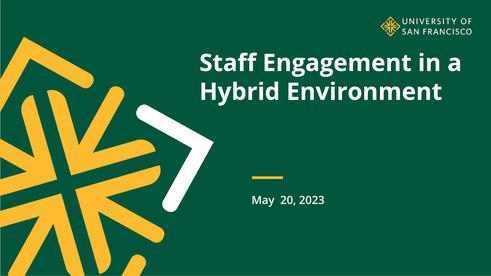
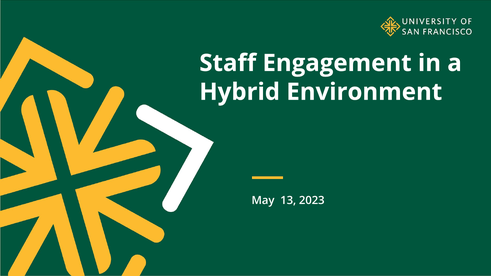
20: 20 -> 13 (288, 201)
